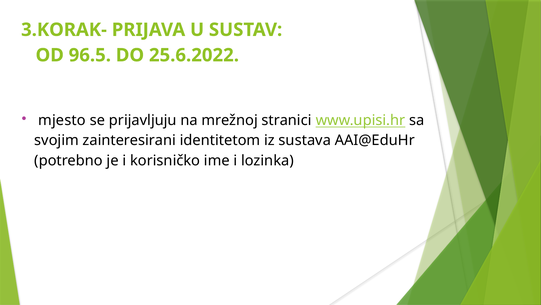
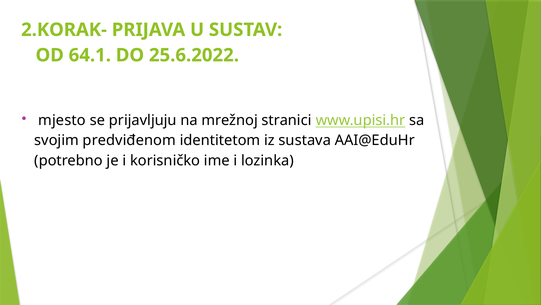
3.KORAK-: 3.KORAK- -> 2.KORAK- (64, 30)
96.5: 96.5 -> 64.1 (90, 55)
zainteresirani: zainteresirani -> predviđenom (129, 140)
